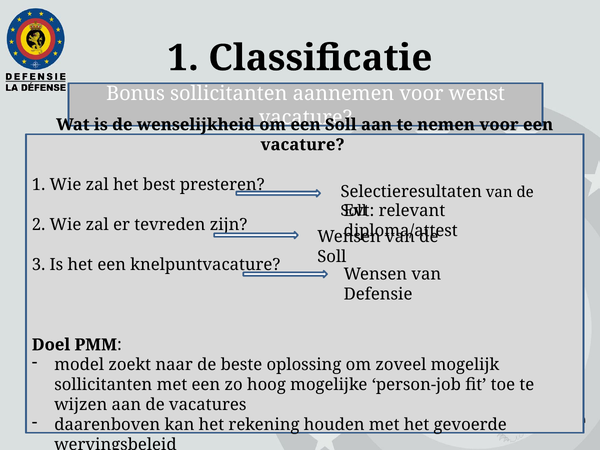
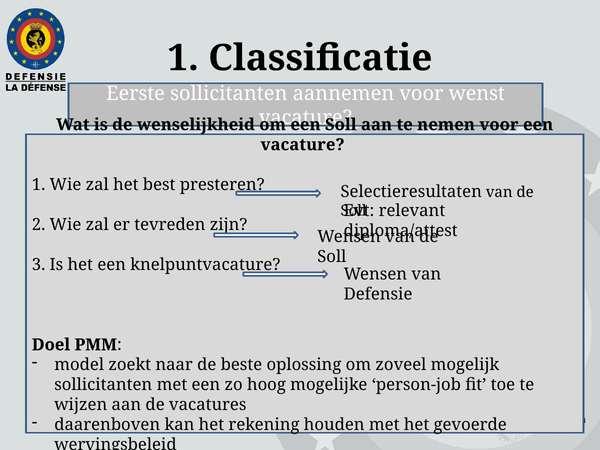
Bonus: Bonus -> Eerste (136, 94)
